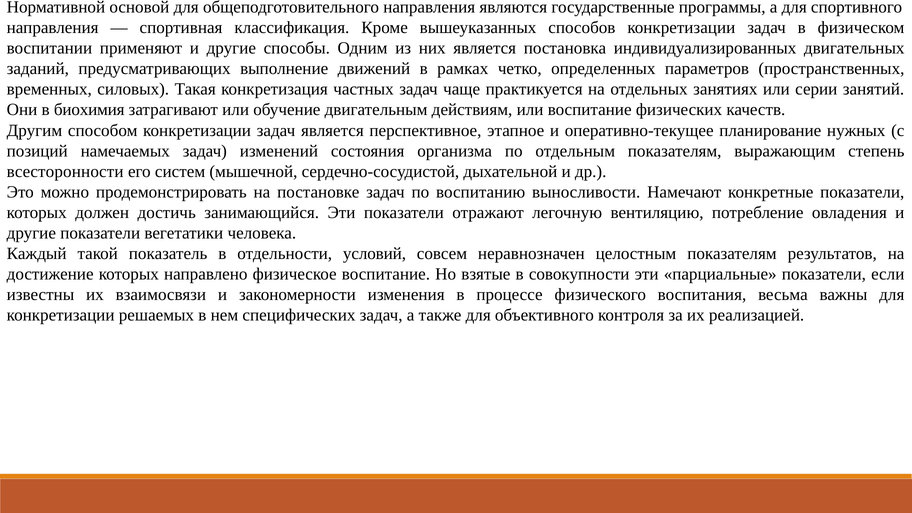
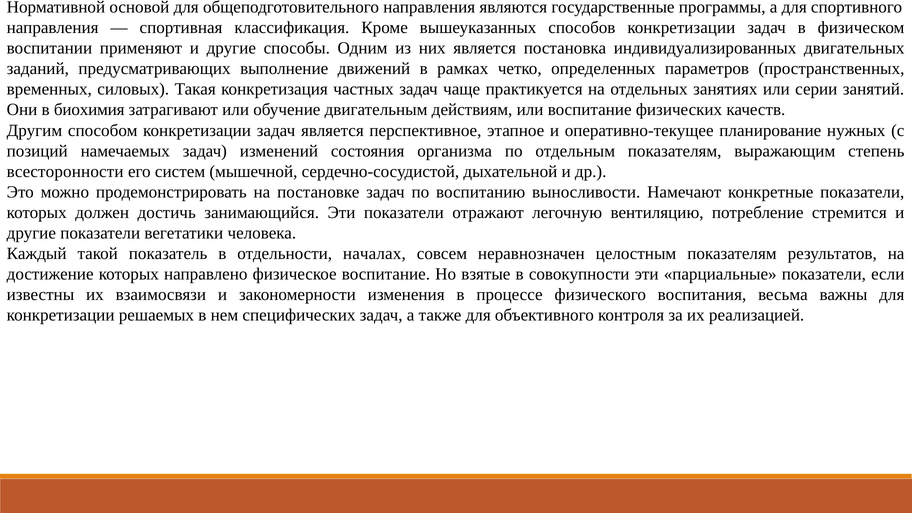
овладения: овладения -> стремится (849, 212)
условий: условий -> началах (374, 253)
